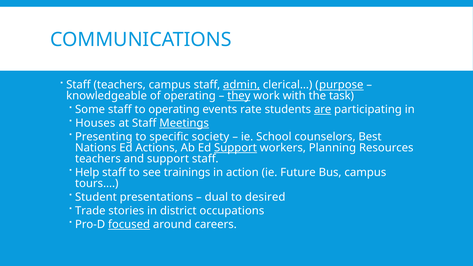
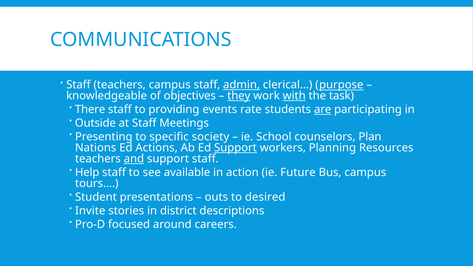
of operating: operating -> objectives (190, 96)
with underline: none -> present (294, 96)
Some: Some -> There (90, 110)
to operating: operating -> providing (174, 110)
Houses: Houses -> Outside (95, 123)
Meetings underline: present -> none (184, 123)
Best: Best -> Plan (370, 137)
and underline: none -> present (134, 159)
trainings: trainings -> available (187, 172)
dual: dual -> outs (216, 197)
Trade: Trade -> Invite (90, 211)
occupations: occupations -> descriptions (232, 211)
focused underline: present -> none (129, 224)
